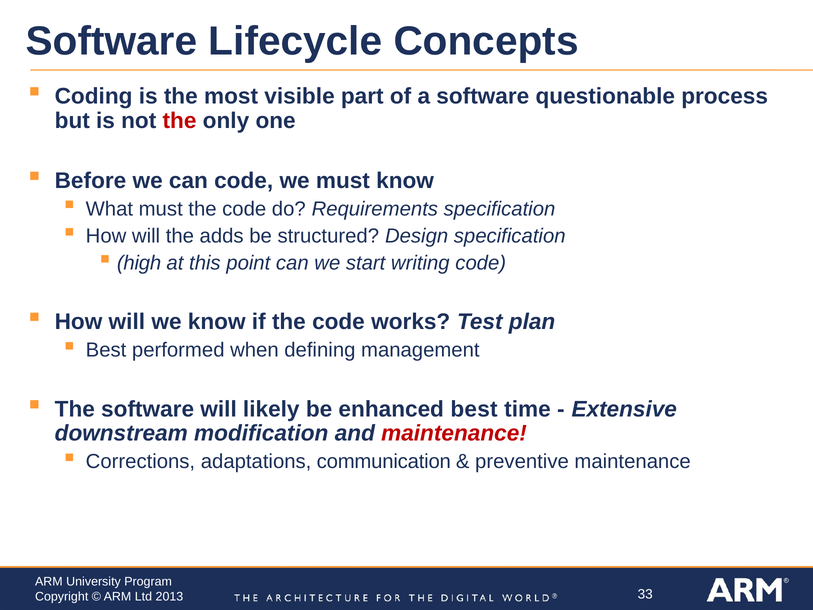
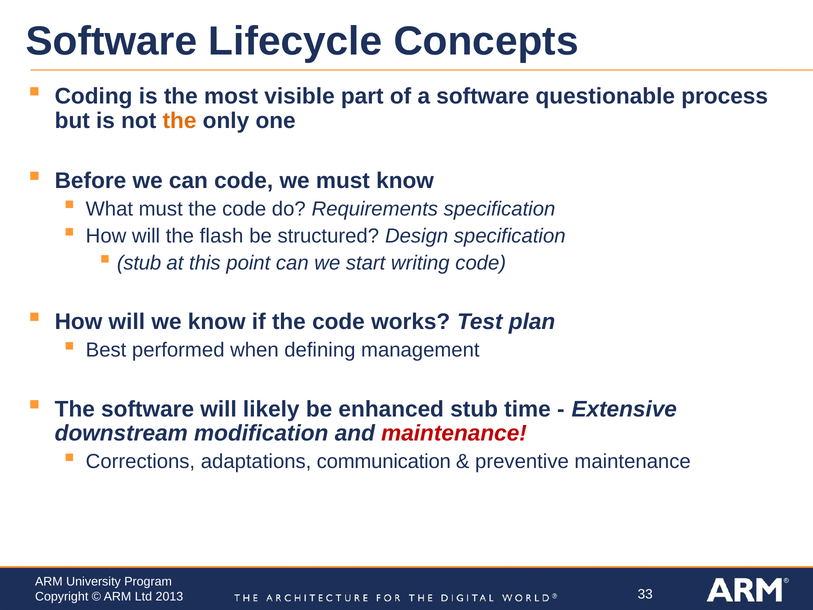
the colour: red -> orange (180, 121)
adds: adds -> flash (222, 236)
high: high -> stub (139, 263)
enhanced best: best -> stub (474, 409)
